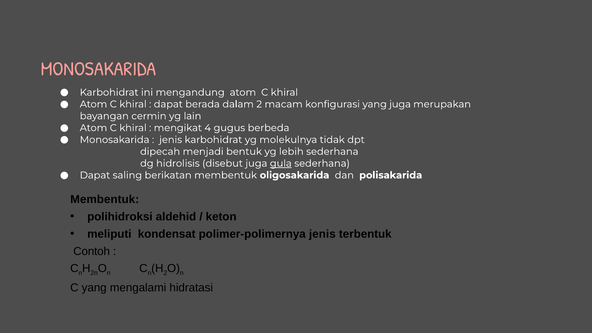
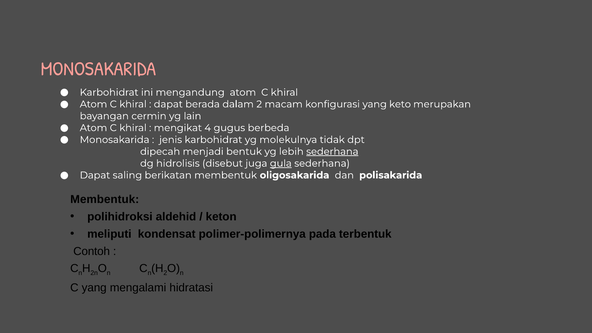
yang juga: juga -> keto (400, 104)
sederhana underline: none -> present (332, 152)
polimer-polimernya jenis: jenis -> pada (322, 234)
